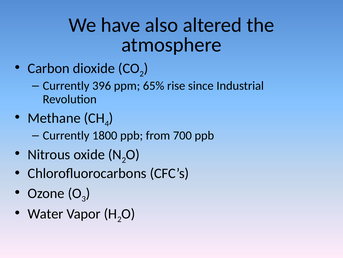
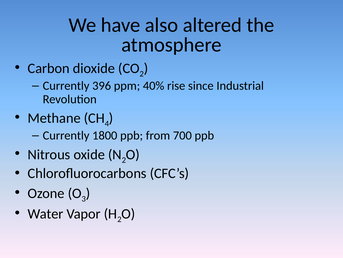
65%: 65% -> 40% (154, 86)
